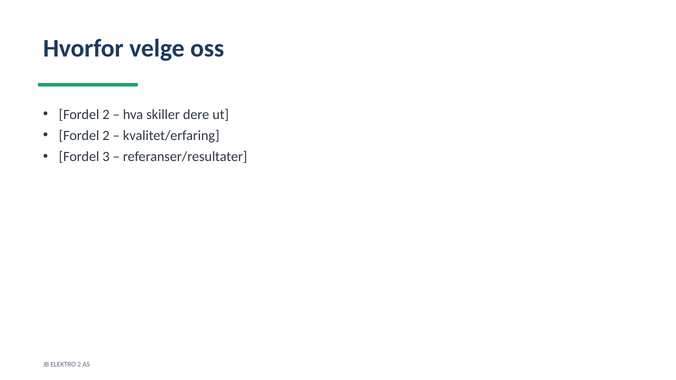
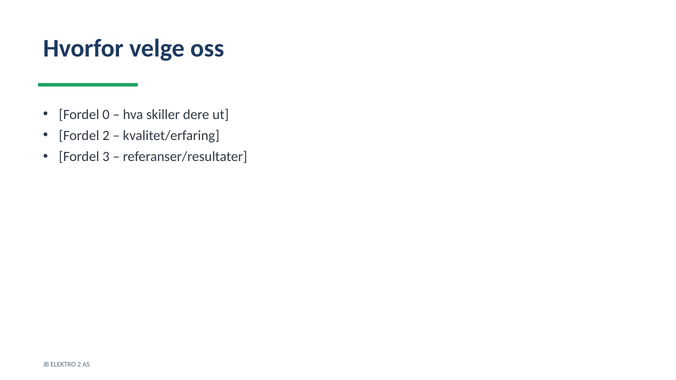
2: 2 -> 0 (106, 114)
